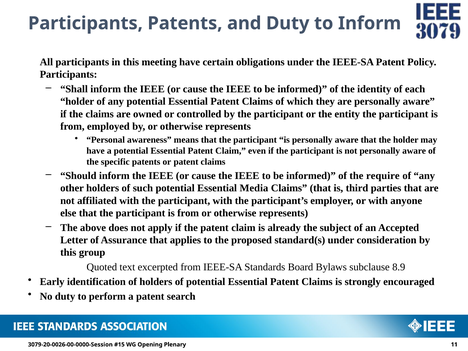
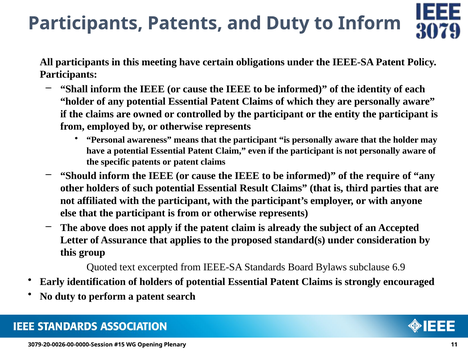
Media: Media -> Result (254, 188)
8.9: 8.9 -> 6.9 (399, 267)
